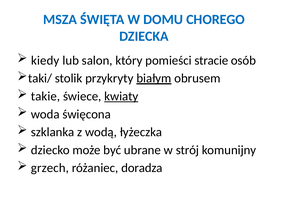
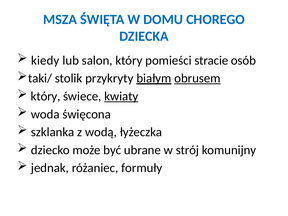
obrusem underline: none -> present (197, 78)
takie: takie -> który (46, 96)
grzech: grzech -> jednak (50, 168)
doradza: doradza -> formuły (142, 168)
